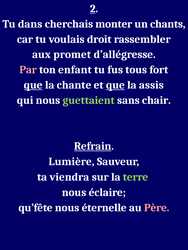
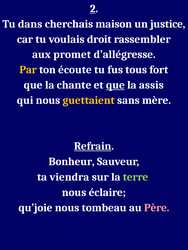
monter: monter -> maison (114, 24)
chants: chants -> justice (168, 24)
Par colour: pink -> yellow (28, 70)
enfant: enfant -> écoute (75, 70)
que underline: present -> none (33, 85)
guettaient colour: light green -> yellow (89, 100)
chair: chair -> mère (156, 100)
Lumière: Lumière -> Bonheur (72, 162)
qu’fête: qu’fête -> qu’joie (36, 208)
éternelle: éternelle -> tombeau (104, 208)
